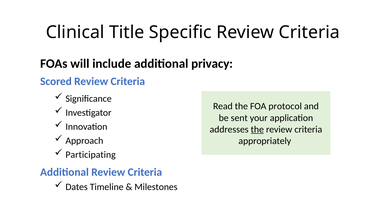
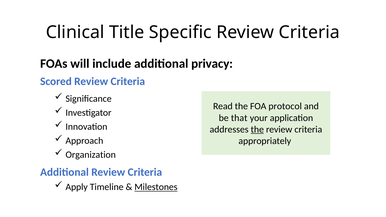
sent: sent -> that (239, 118)
Participating: Participating -> Organization (91, 155)
Dates: Dates -> Apply (77, 187)
Milestones underline: none -> present (156, 187)
